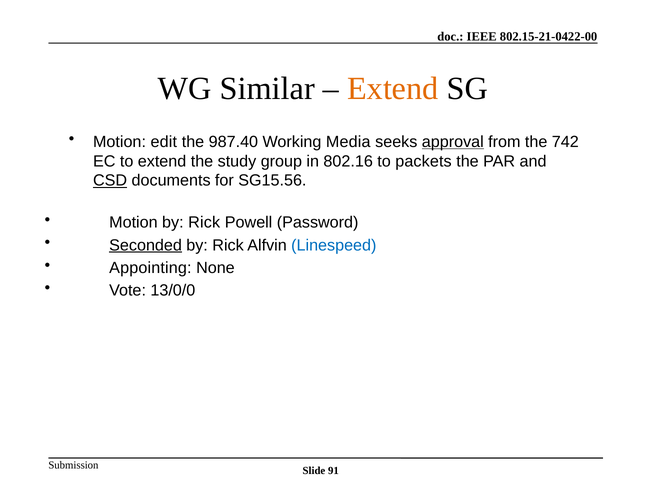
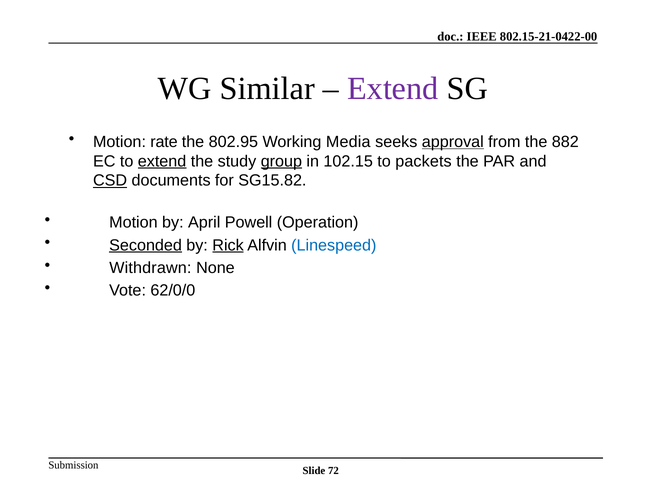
Extend colour: orange -> purple (393, 88)
edit: edit -> rate (164, 142)
987.40: 987.40 -> 802.95 (233, 142)
742: 742 -> 882 (565, 142)
extend underline: none -> present (162, 161)
group underline: none -> present (281, 161)
802.16: 802.16 -> 102.15 (348, 161)
SG15.56: SG15.56 -> SG15.82 (272, 180)
Rick: Rick -> April (204, 222)
Password: Password -> Operation (318, 222)
Rick underline: none -> present (228, 245)
Appointing: Appointing -> Withdrawn (150, 268)
13/0/0: 13/0/0 -> 62/0/0 (173, 290)
91: 91 -> 72 (333, 470)
